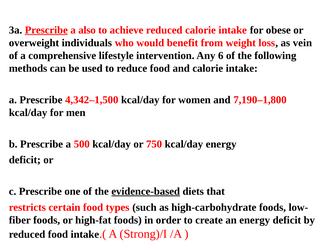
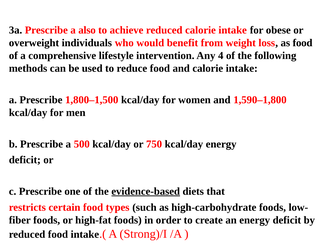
Prescribe underline: present -> none (46, 30)
as vein: vein -> food (303, 43)
6: 6 -> 4 (221, 56)
4,342–1,500: 4,342–1,500 -> 1,800–1,500 (92, 100)
7,190–1,800: 7,190–1,800 -> 1,590–1,800 (260, 100)
